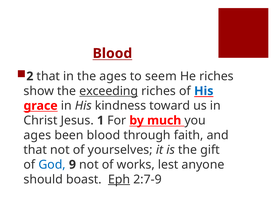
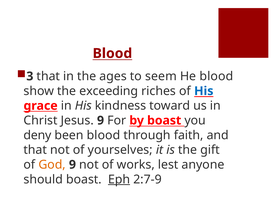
2: 2 -> 3 (30, 77)
He riches: riches -> blood (216, 77)
exceeding underline: present -> none (109, 91)
Jesus 1: 1 -> 9 (101, 121)
by much: much -> boast (164, 121)
ages: ages -> deny (37, 136)
God colour: blue -> orange (52, 165)
